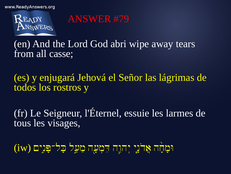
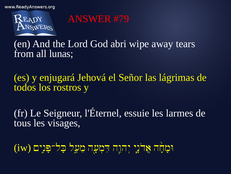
casse: casse -> lunas (61, 53)
